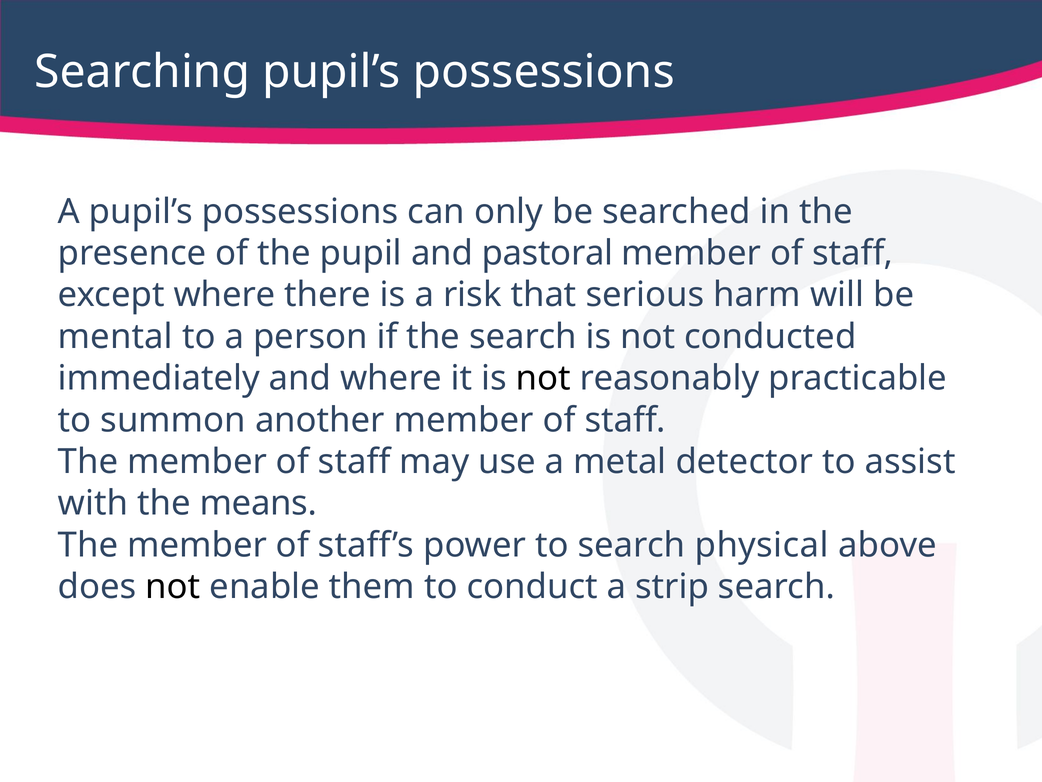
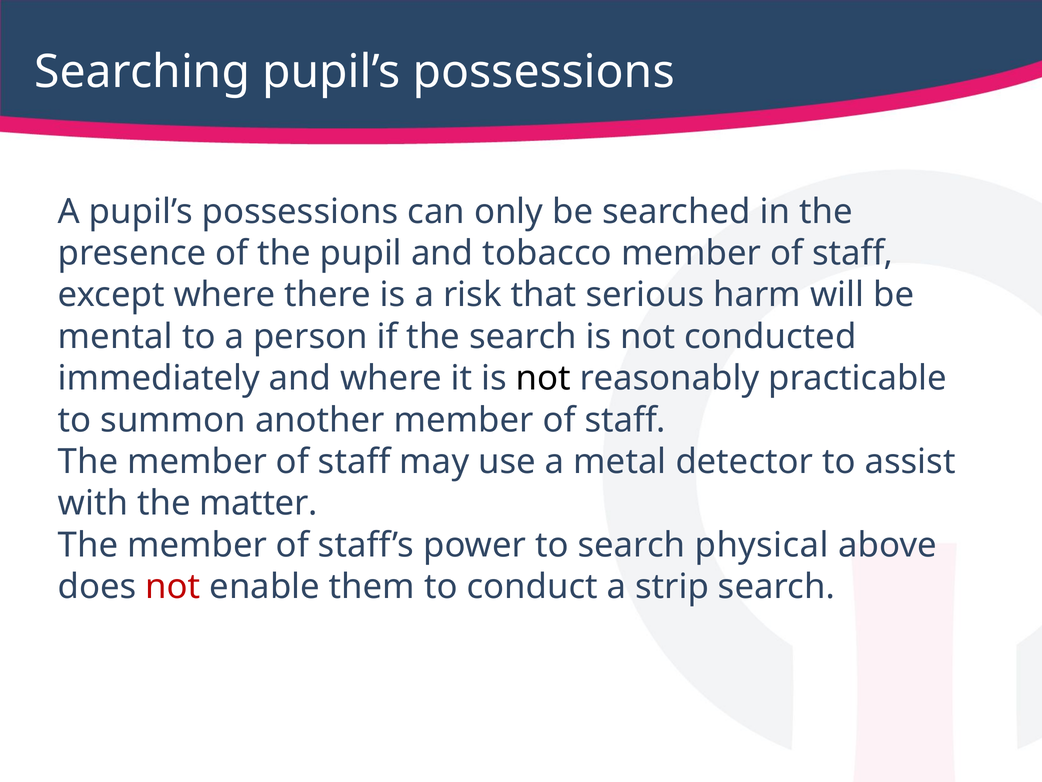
pastoral: pastoral -> tobacco (547, 253)
means: means -> matter (258, 503)
not colour: black -> red (173, 587)
